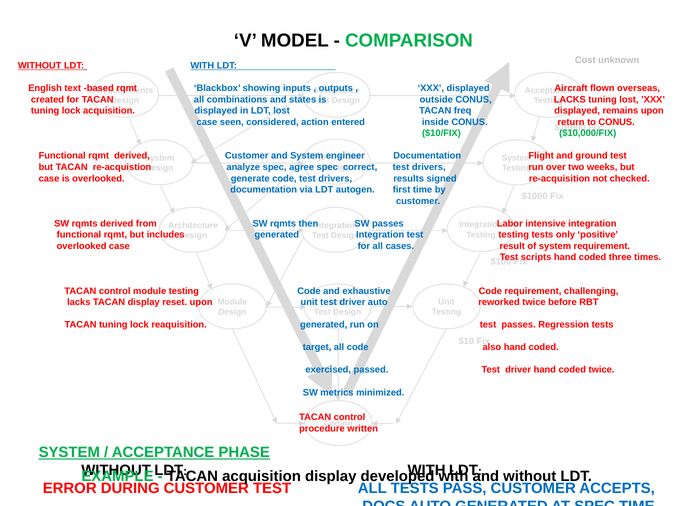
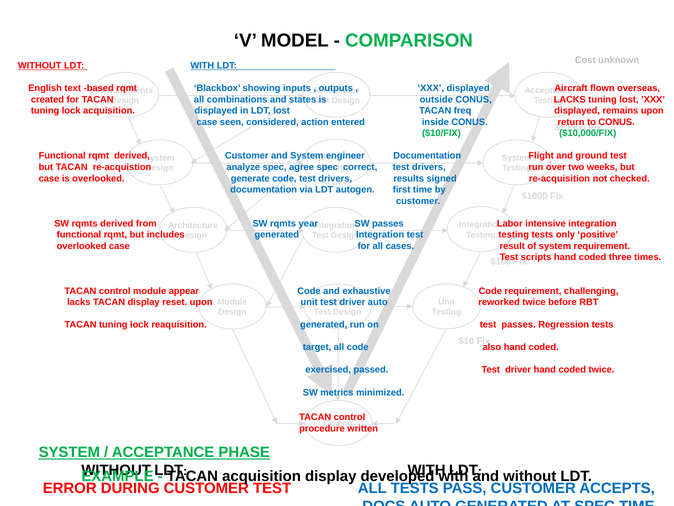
then: then -> year (308, 223)
module testing: testing -> appear (184, 291)
